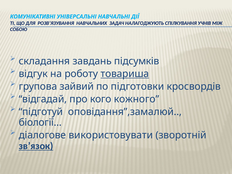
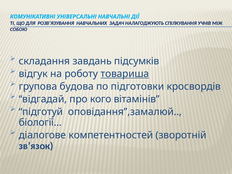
зайвий: зайвий -> будова (77, 86)
кожного: кожного -> вітамінів (137, 99)
використовувати: використовувати -> компетентностей (111, 135)
зв’язок underline: present -> none (36, 146)
